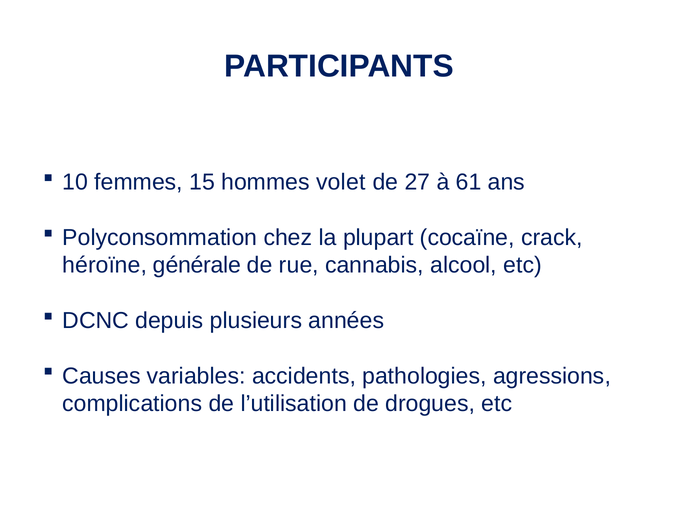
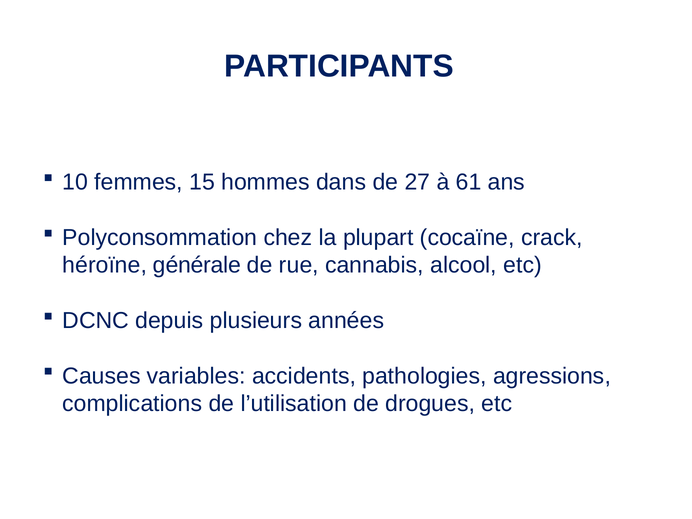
volet: volet -> dans (341, 182)
